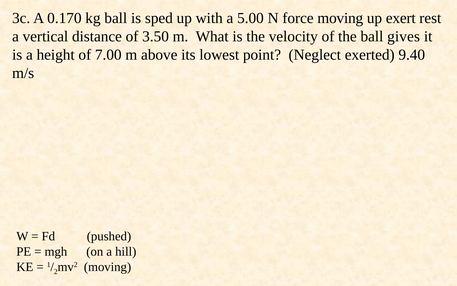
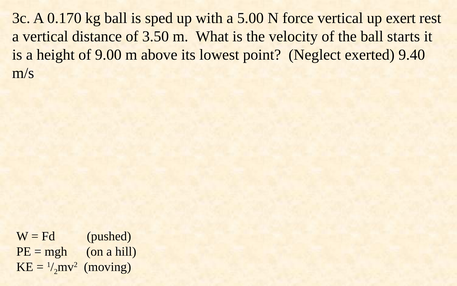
force moving: moving -> vertical (340, 18)
gives: gives -> starts (404, 36)
7.00: 7.00 -> 9.00 (108, 55)
